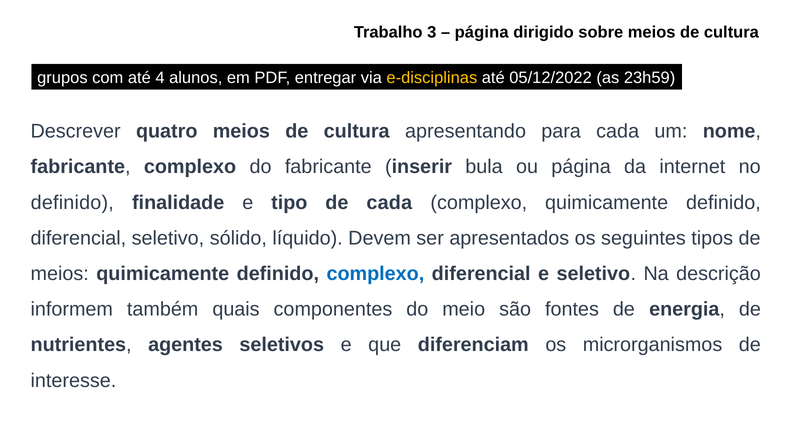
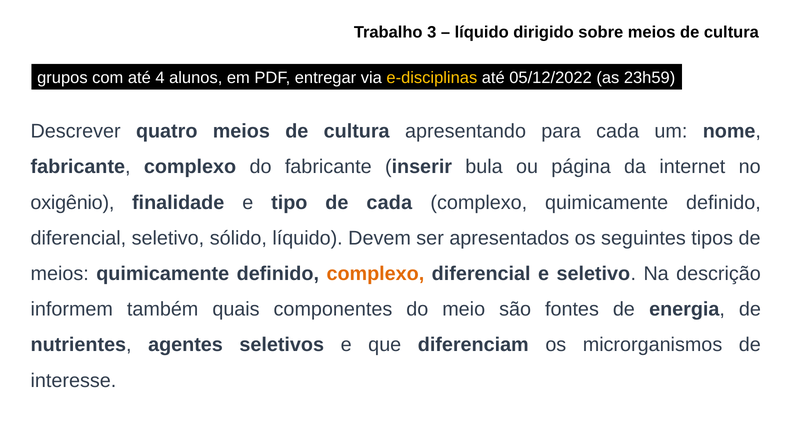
página: página -> líquido (482, 32)
definido: definido -> oxigênio (72, 202)
complexo colour: blue -> orange (375, 274)
